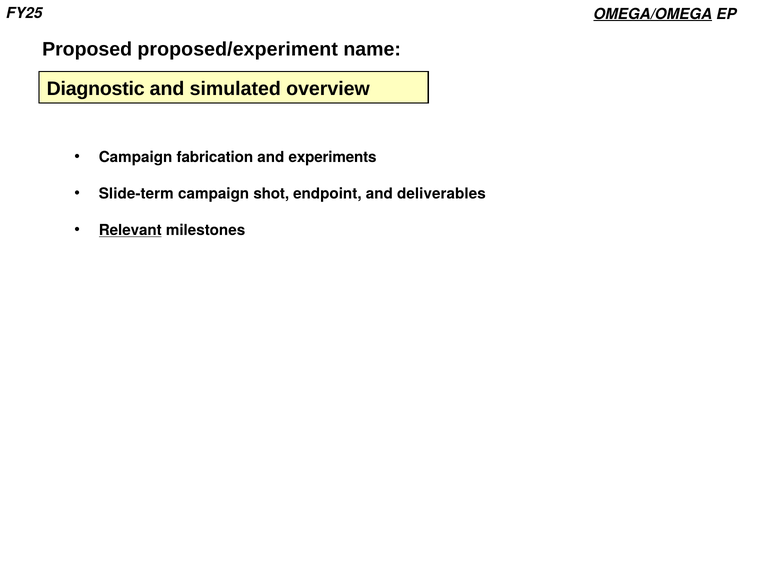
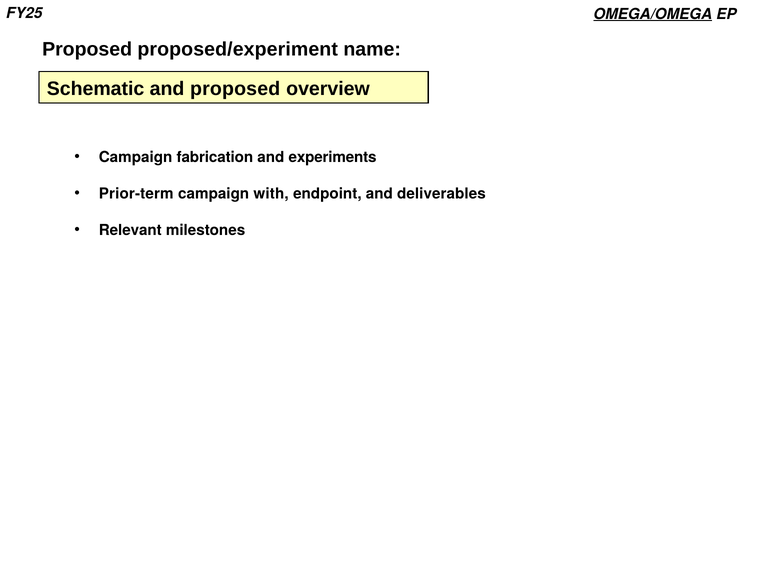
Diagnostic: Diagnostic -> Schematic (96, 89)
and simulated: simulated -> proposed (235, 89)
Slide-term: Slide-term -> Prior-term (136, 194)
shot: shot -> with (271, 194)
Relevant underline: present -> none (130, 230)
